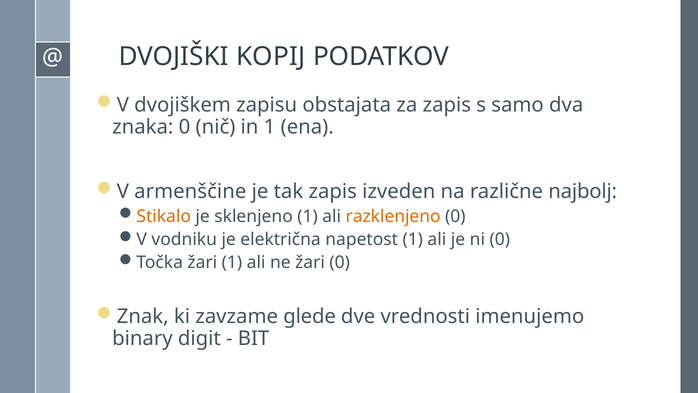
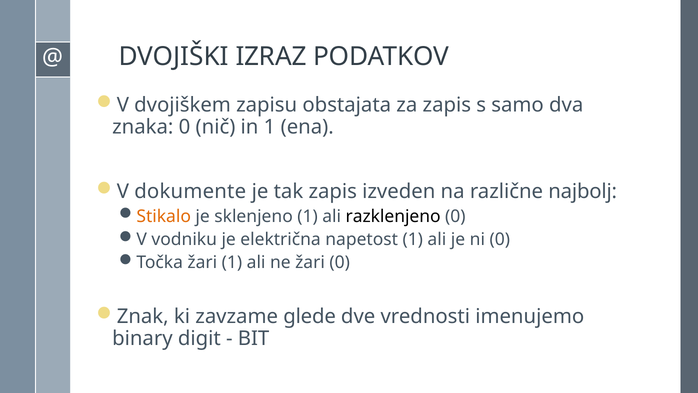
KOPIJ: KOPIJ -> IZRAZ (271, 57)
armenščine: armenščine -> dokumente (190, 191)
razklenjeno colour: orange -> black (393, 216)
